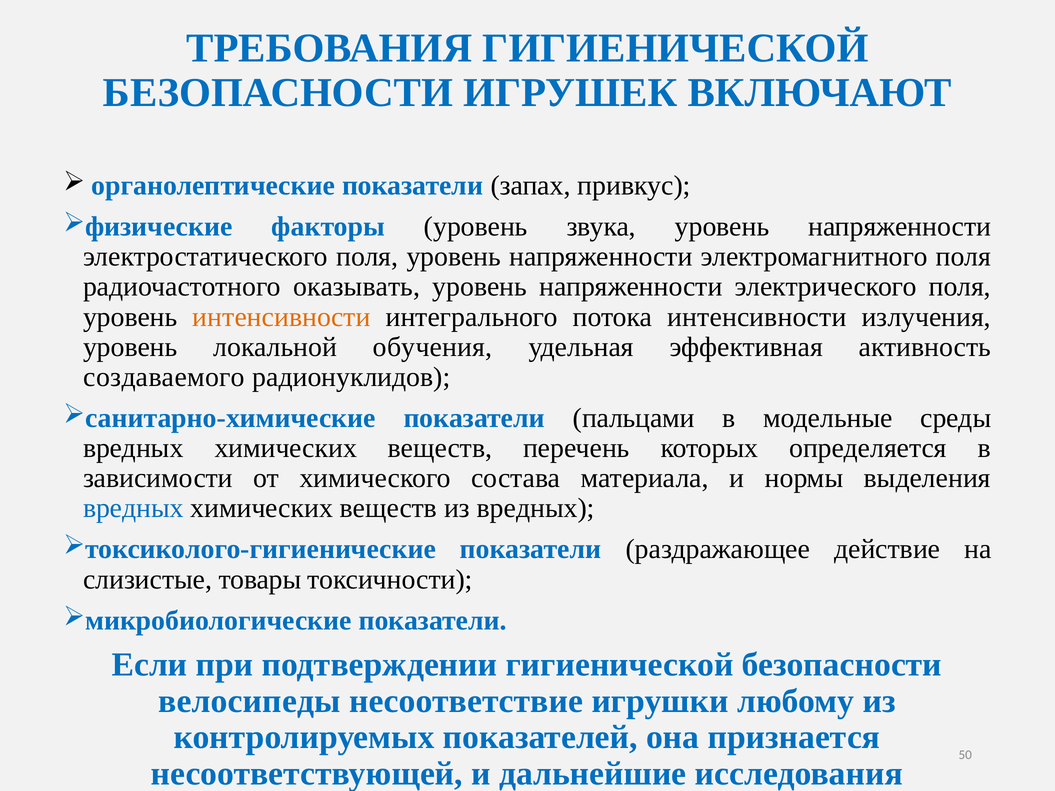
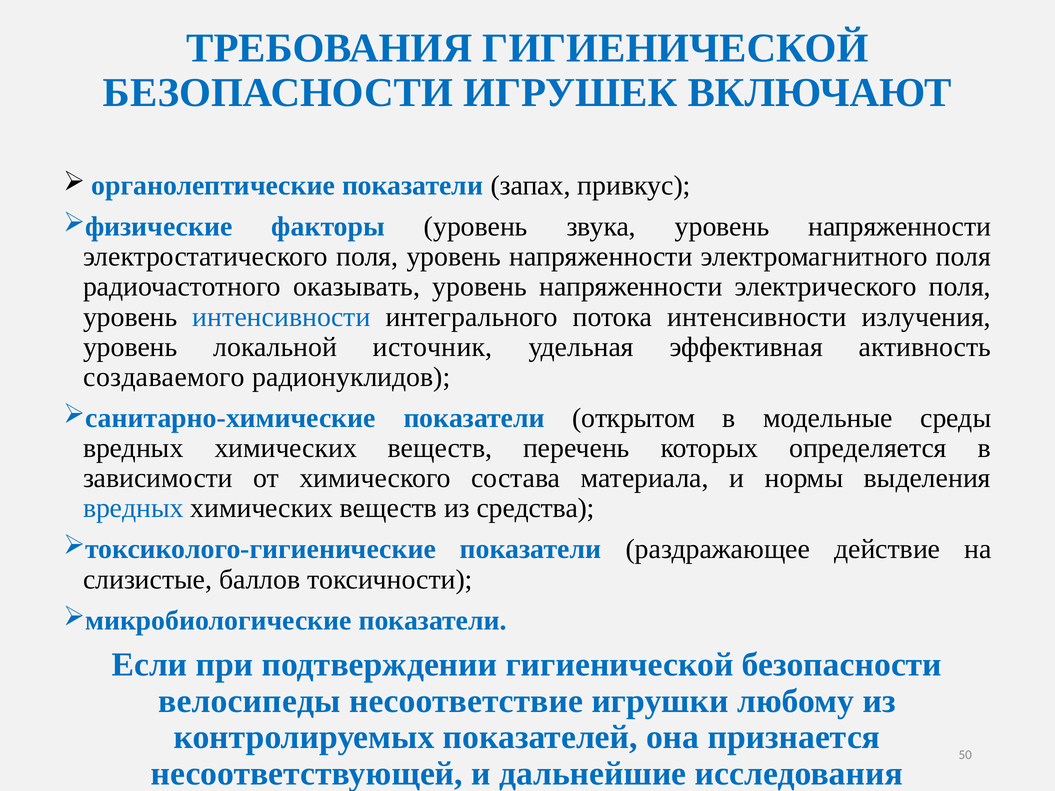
интенсивности colour: orange -> blue (282, 317)
обучения: обучения -> источник (433, 347)
пальцами: пальцами -> открытом (634, 418)
из вредных: вредных -> средства (536, 508)
товары: товары -> баллов (260, 580)
